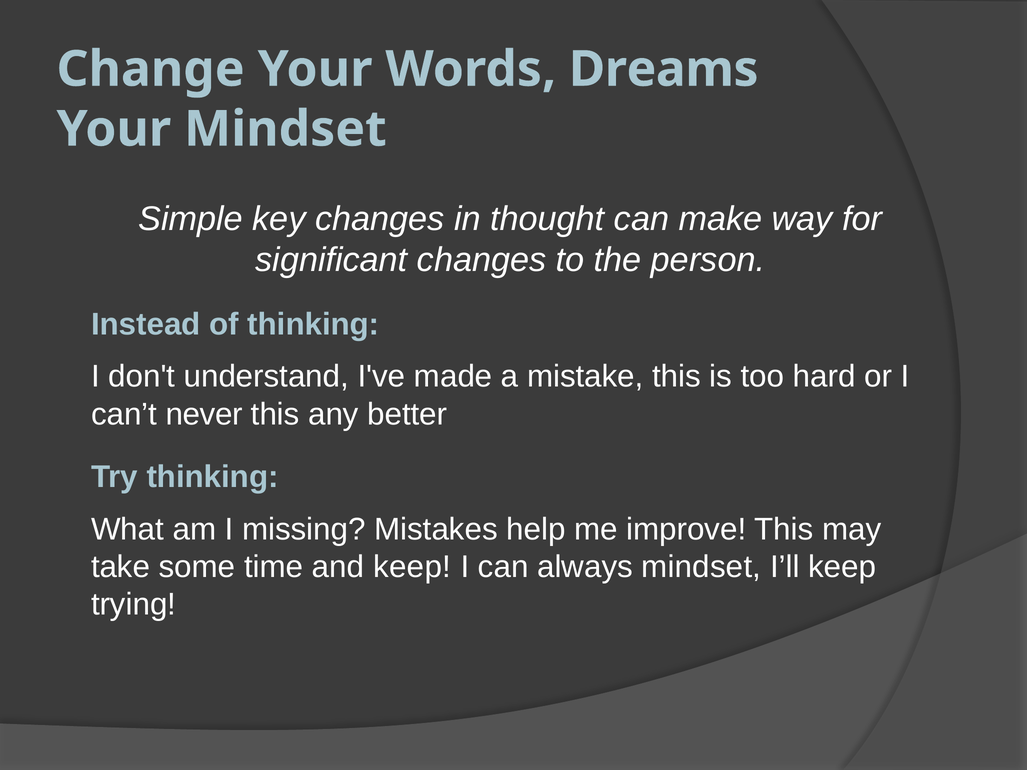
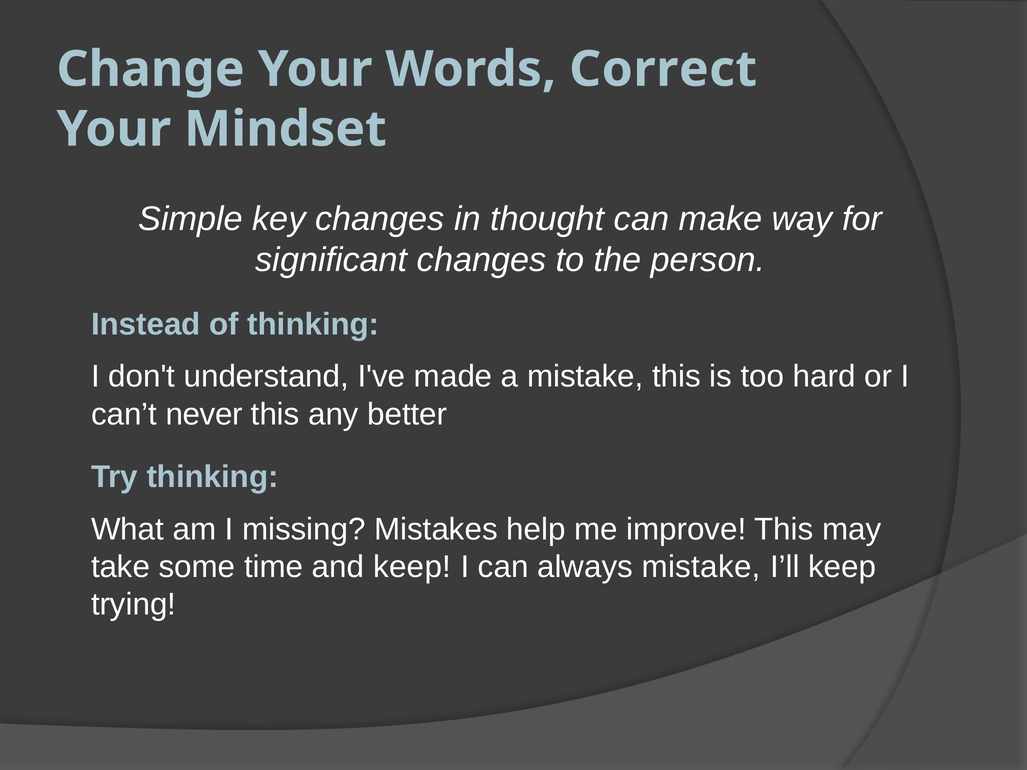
Dreams: Dreams -> Correct (663, 69)
always mindset: mindset -> mistake (701, 567)
